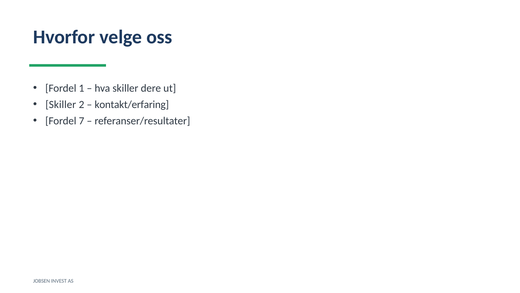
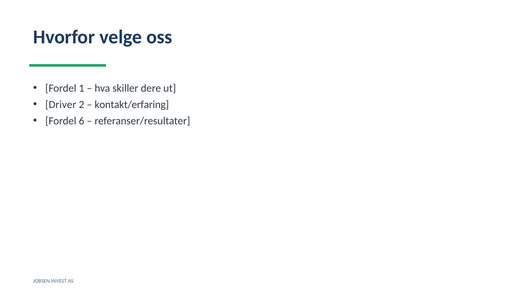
Skiller: Skiller -> Driver (61, 104)
7: 7 -> 6 (82, 121)
